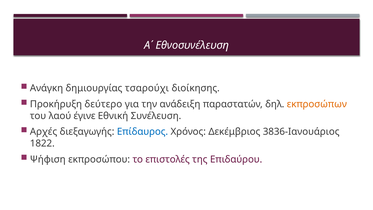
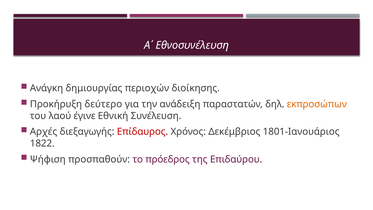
τσαρούχι: τσαρούχι -> περιοχών (147, 88)
Επίδαυρος colour: blue -> red (142, 132)
3836-Ιανουάριος: 3836-Ιανουάριος -> 1801-Ιανουάριος (301, 132)
εκπροσώπου: εκπροσώπου -> προσπαθούν (99, 159)
επιστολές: επιστολές -> πρόεδρος (168, 159)
